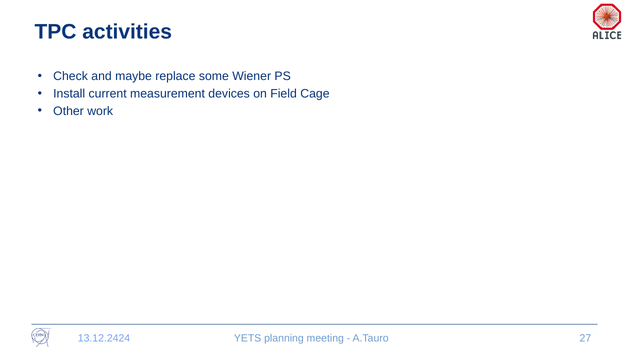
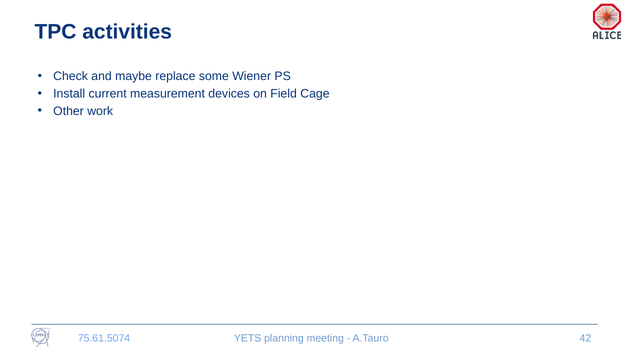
13.12.2424: 13.12.2424 -> 75.61.5074 (104, 338)
27: 27 -> 42 (585, 338)
